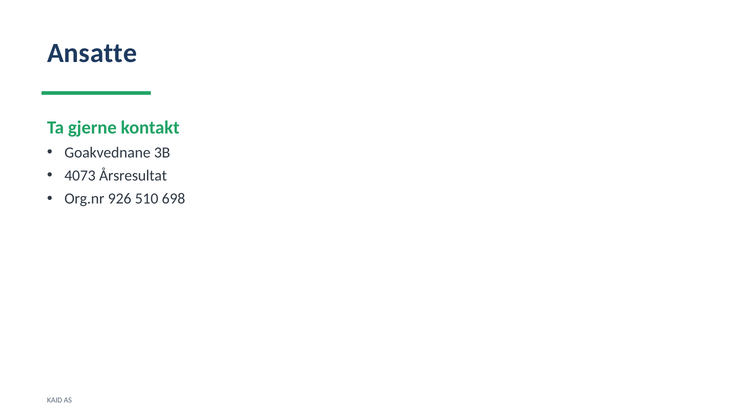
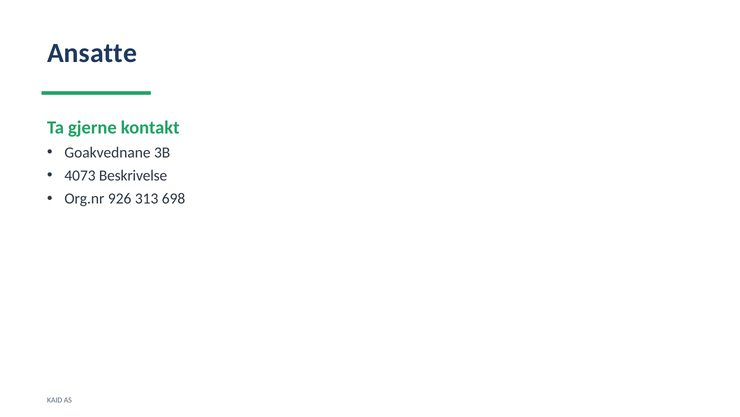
Årsresultat: Årsresultat -> Beskrivelse (133, 175)
510: 510 -> 313 (147, 198)
